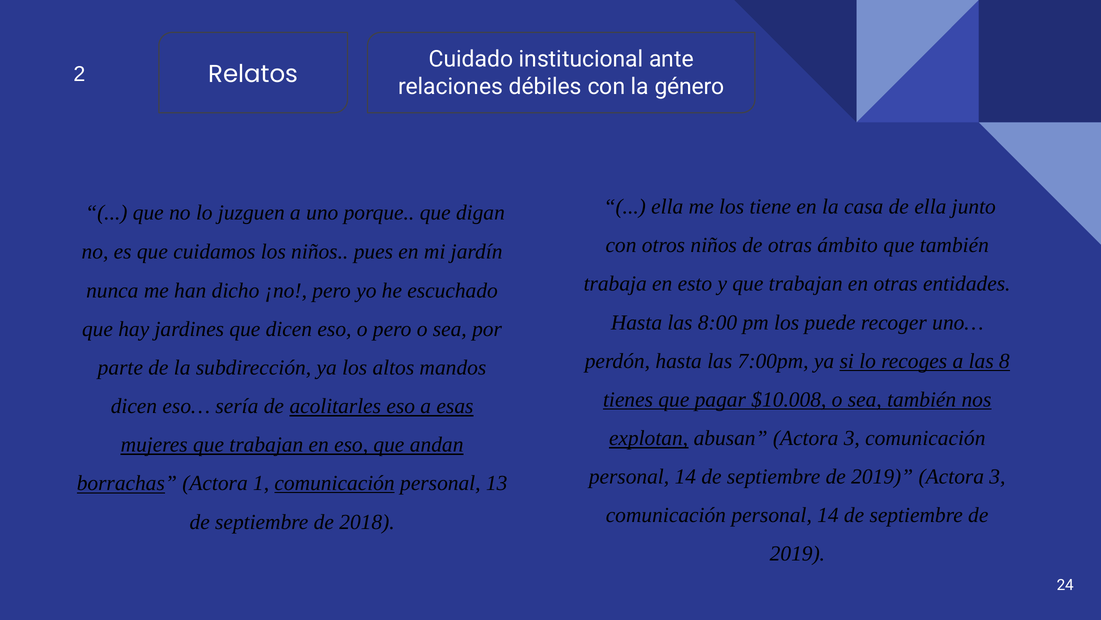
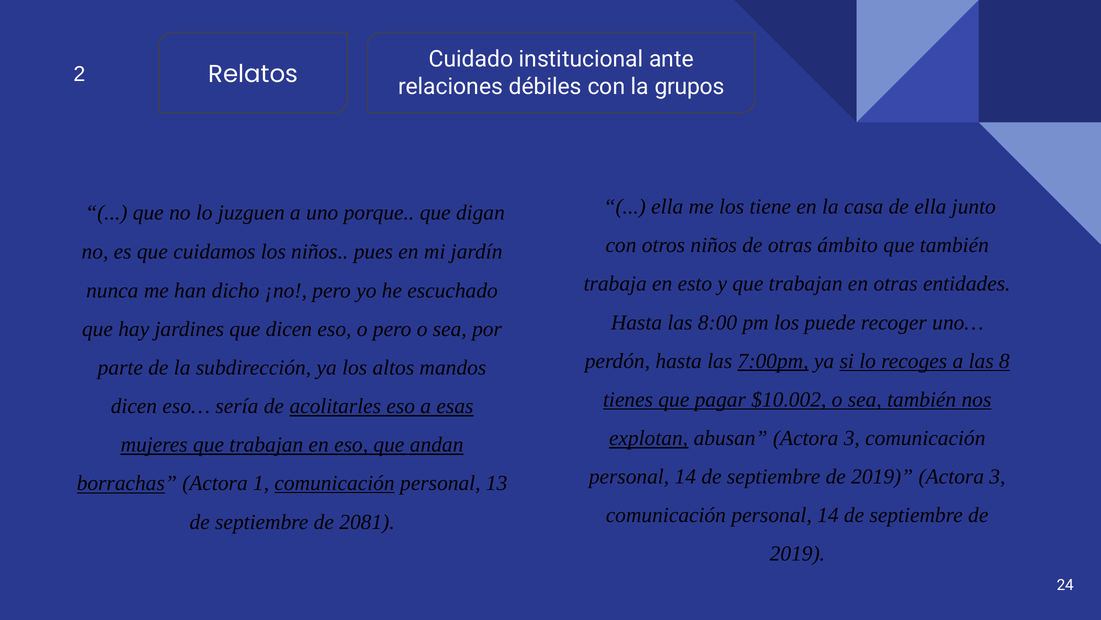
género: género -> grupos (690, 86)
7:00pm underline: none -> present (773, 361)
$10.008: $10.008 -> $10.002 (789, 399)
2018: 2018 -> 2081 (367, 521)
